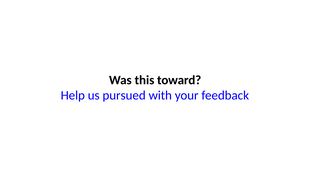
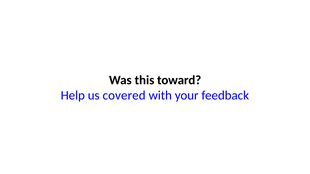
pursued: pursued -> covered (124, 96)
